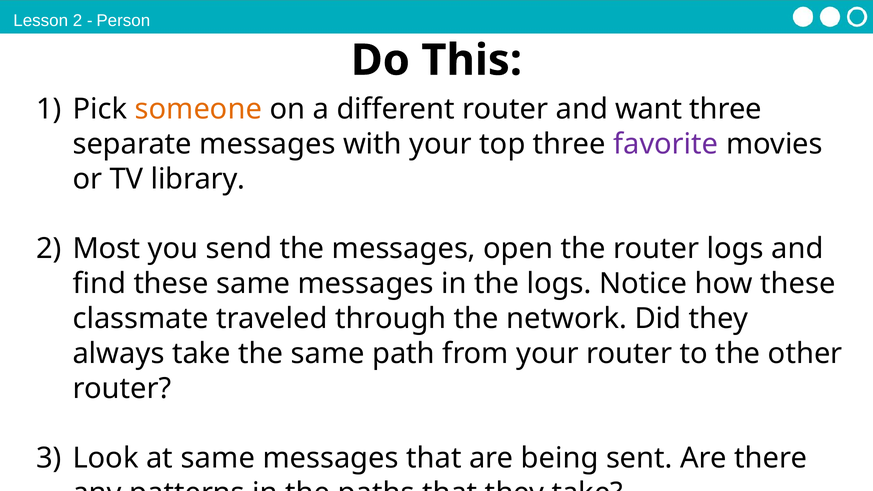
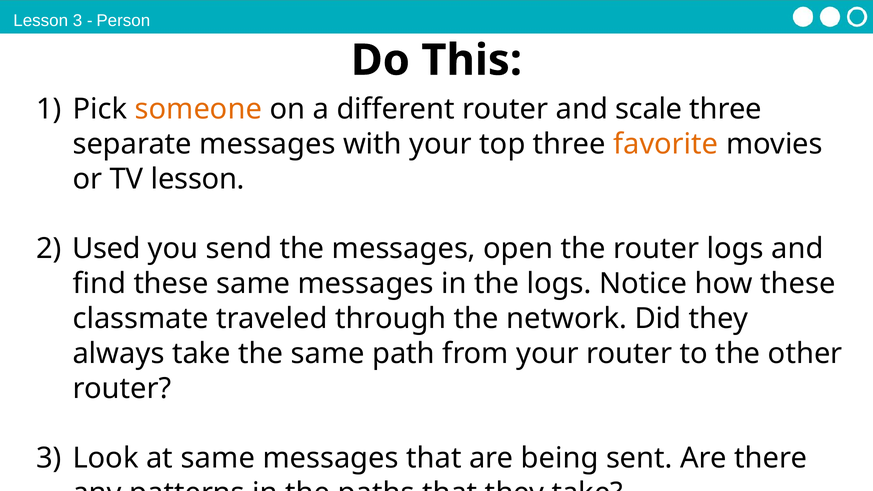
Lesson 2: 2 -> 3 (77, 21)
want: want -> scale (649, 109)
favorite colour: purple -> orange (666, 144)
TV library: library -> lesson (198, 179)
Most: Most -> Used (107, 249)
